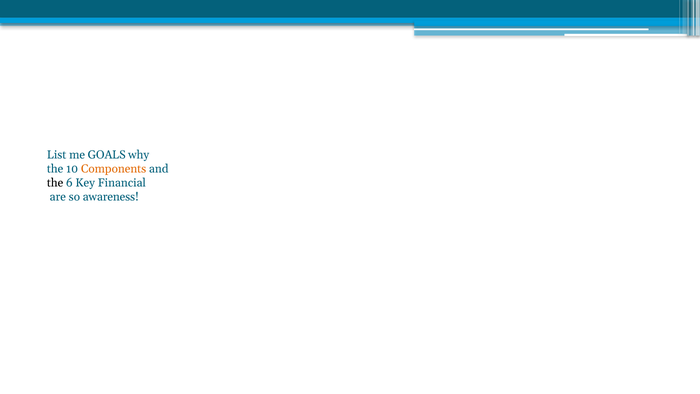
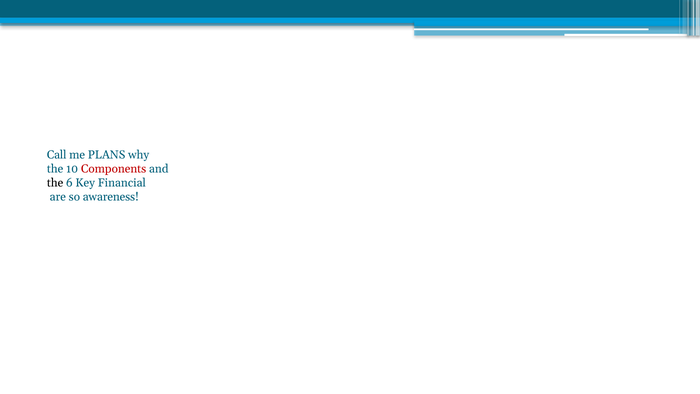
List: List -> Call (57, 155)
GOALS: GOALS -> PLANS (107, 155)
Components colour: orange -> red (114, 169)
